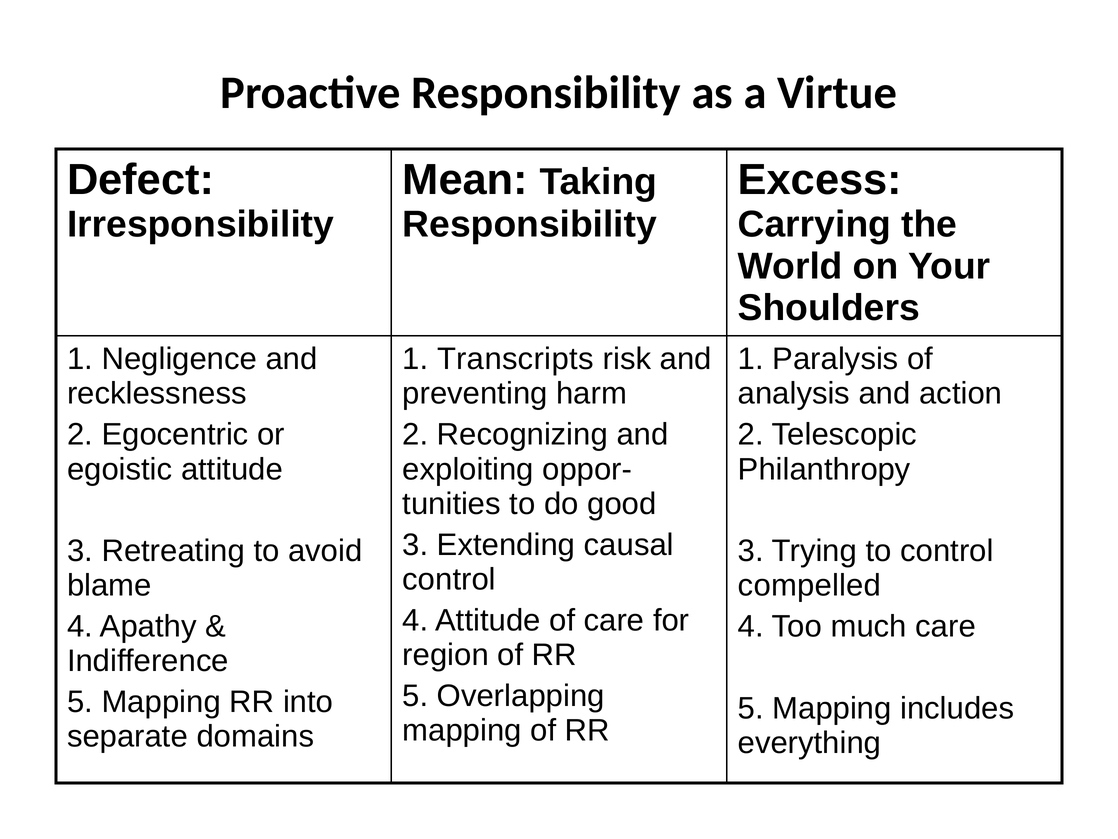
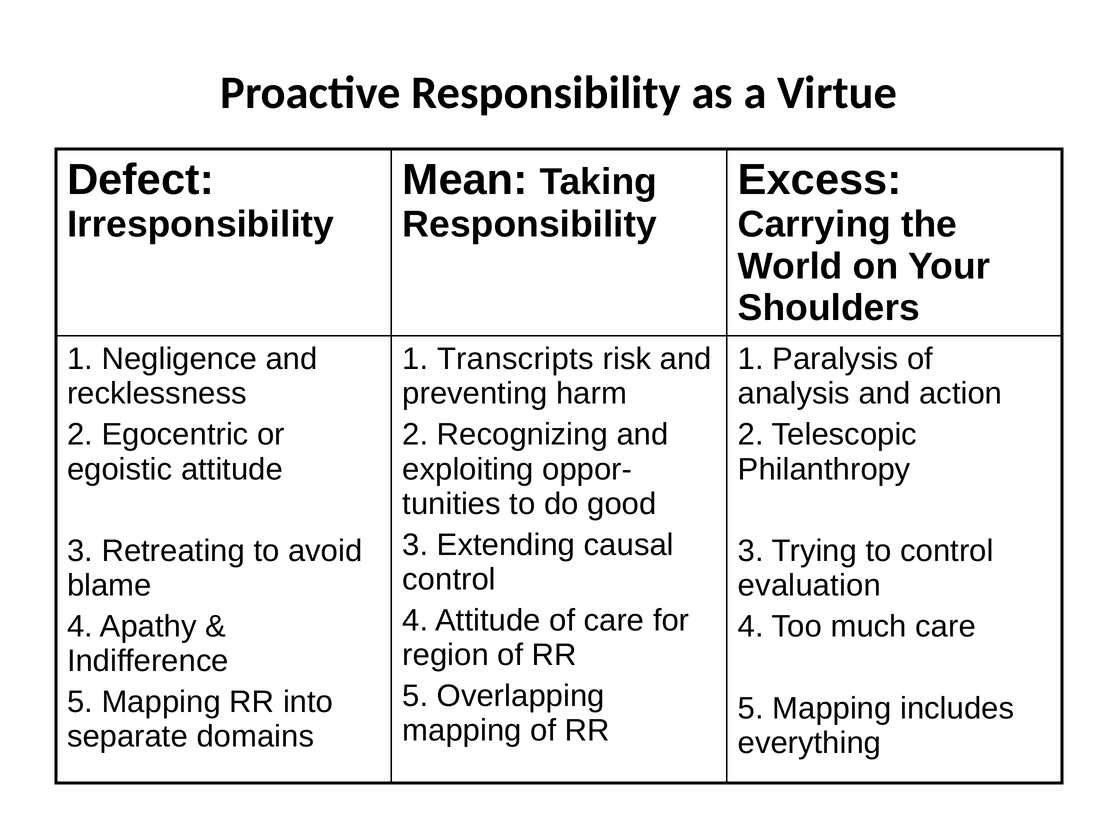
compelled: compelled -> evaluation (809, 585)
